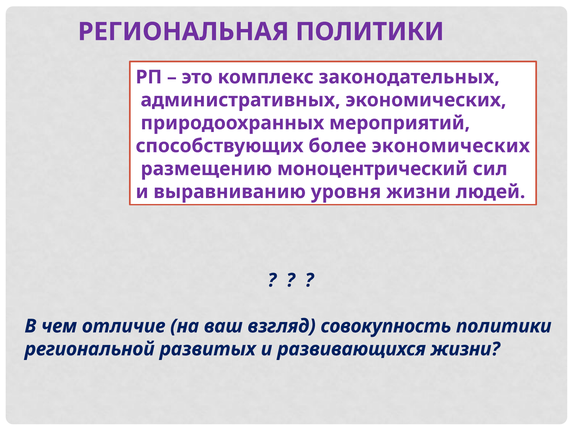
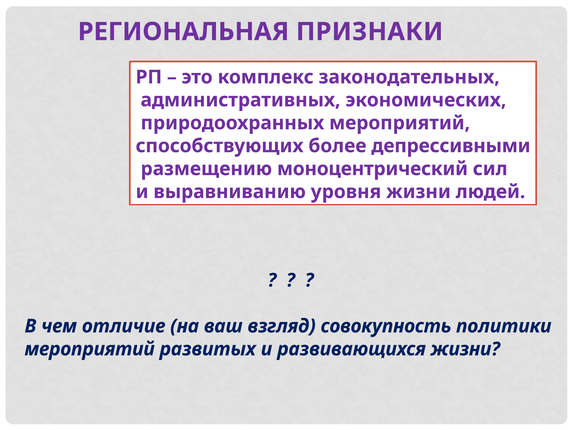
РЕГИОНАЛЬНАЯ ПОЛИТИКИ: ПОЛИТИКИ -> ПРИЗНАКИ (370, 32)
более экономических: экономических -> депрессивными (451, 146)
региональной: региональной -> мероприятий (90, 349)
